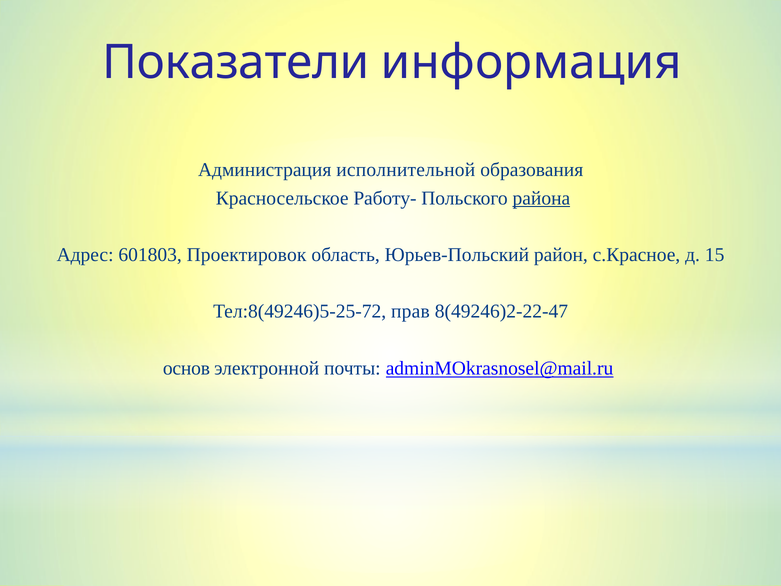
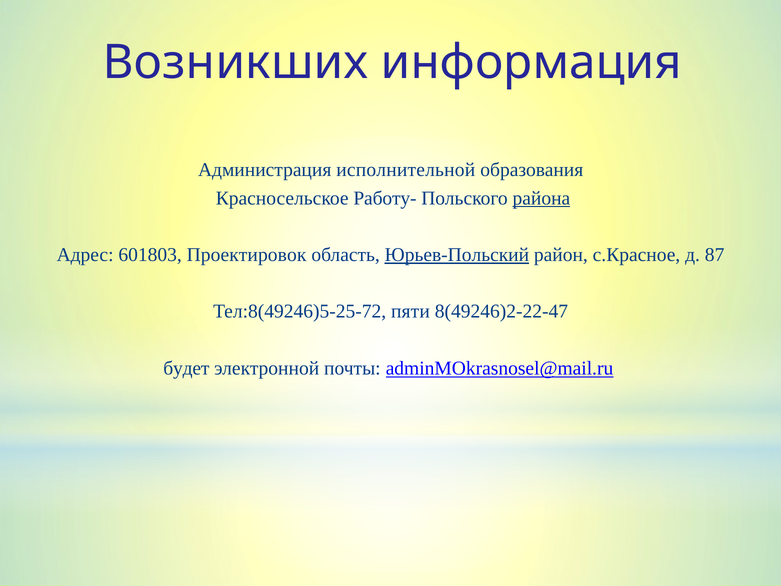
Показатели: Показатели -> Возникших (235, 63)
Юрьев-Польский underline: none -> present (457, 255)
15: 15 -> 87 (715, 255)
прав: прав -> пяти (410, 311)
основ: основ -> будет (186, 368)
